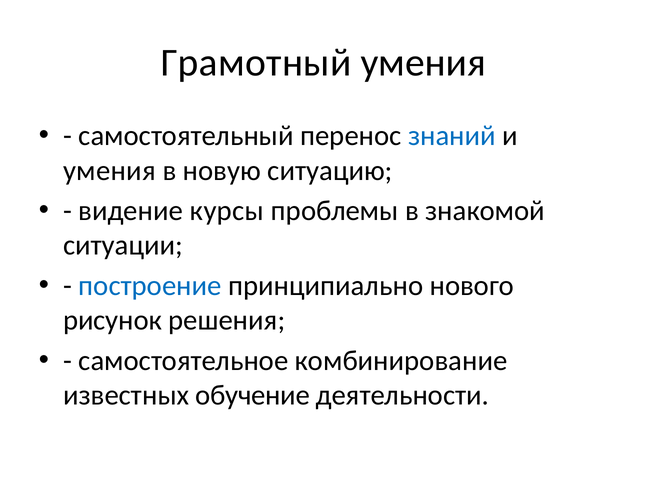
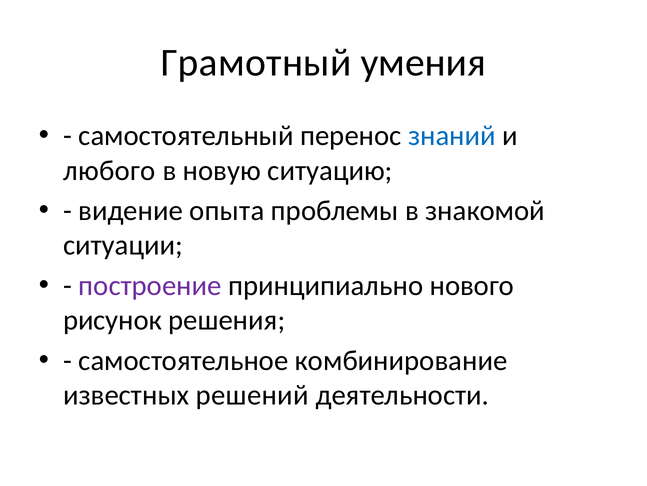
умения: умения -> любого (109, 170)
курсы: курсы -> опыта (227, 211)
построение colour: blue -> purple (150, 285)
обучение: обучение -> решений (252, 395)
